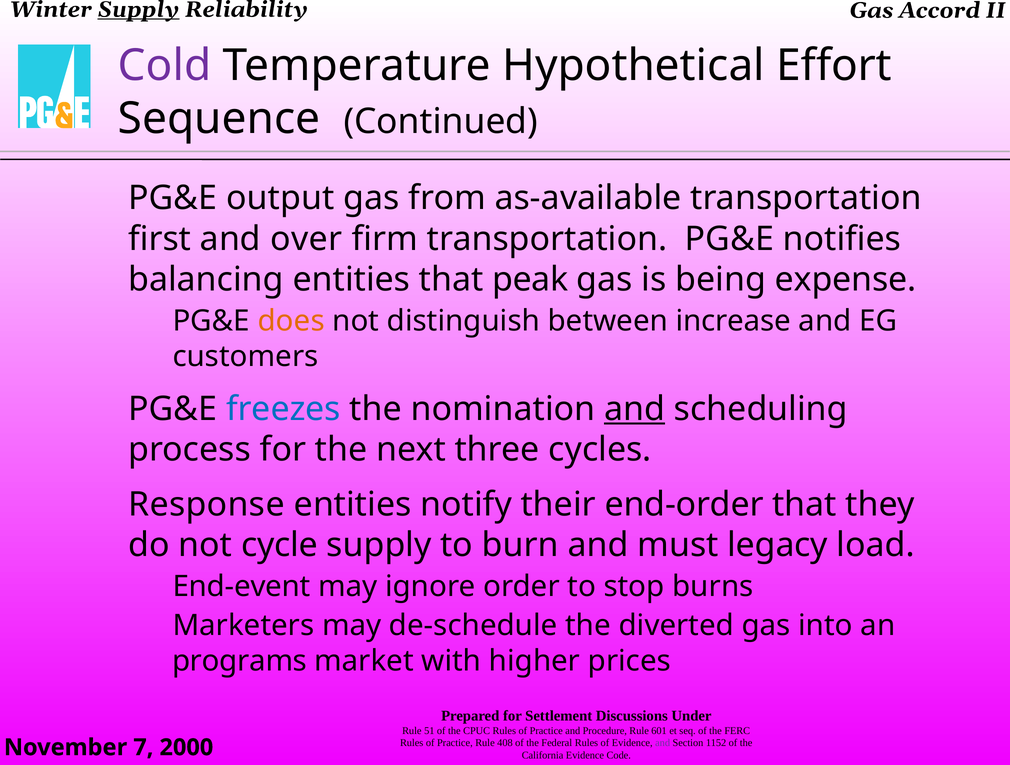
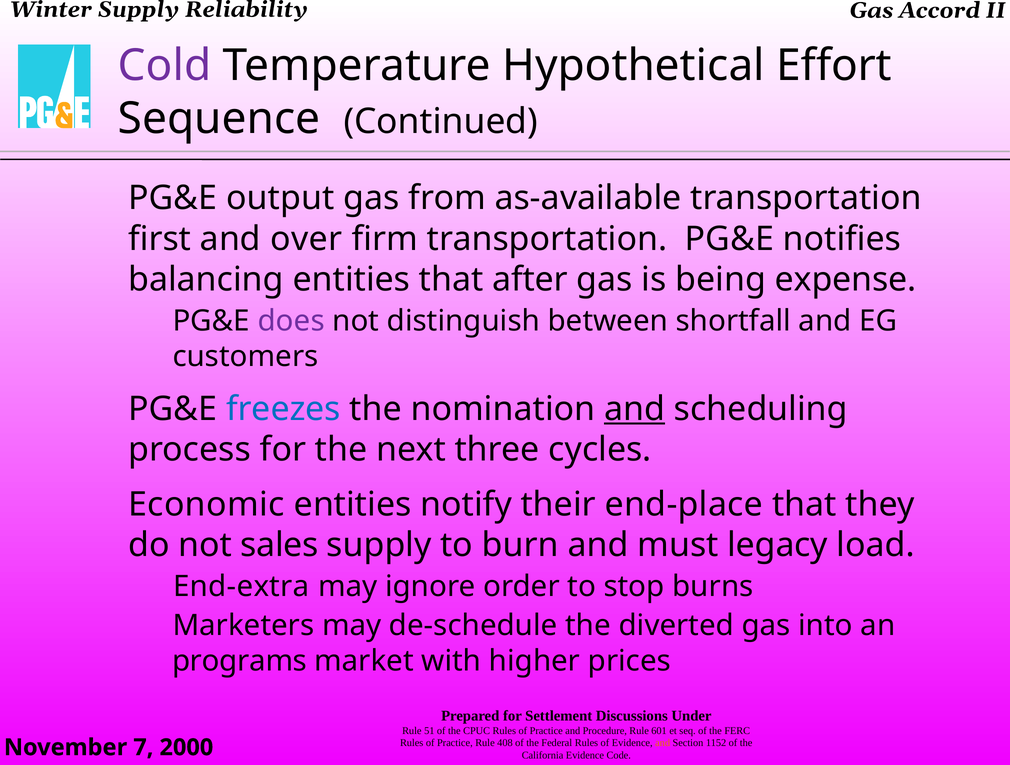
Supply underline: present -> none (138, 9)
peak: peak -> after (530, 280)
does colour: orange -> purple (291, 321)
increase: increase -> shortfall (733, 321)
Response: Response -> Economic (206, 505)
end-order: end-order -> end-place (684, 505)
cycle: cycle -> sales (279, 545)
End-event: End-event -> End-extra (241, 587)
and colour: purple -> orange (663, 743)
